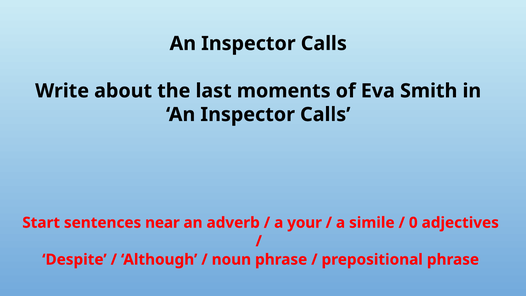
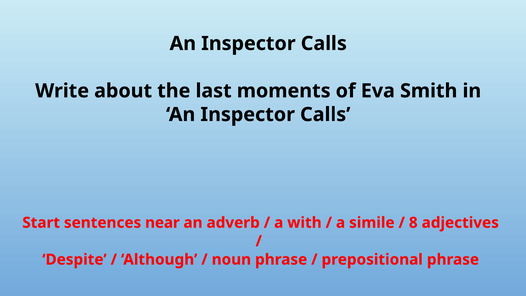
your: your -> with (304, 223)
0: 0 -> 8 (413, 223)
